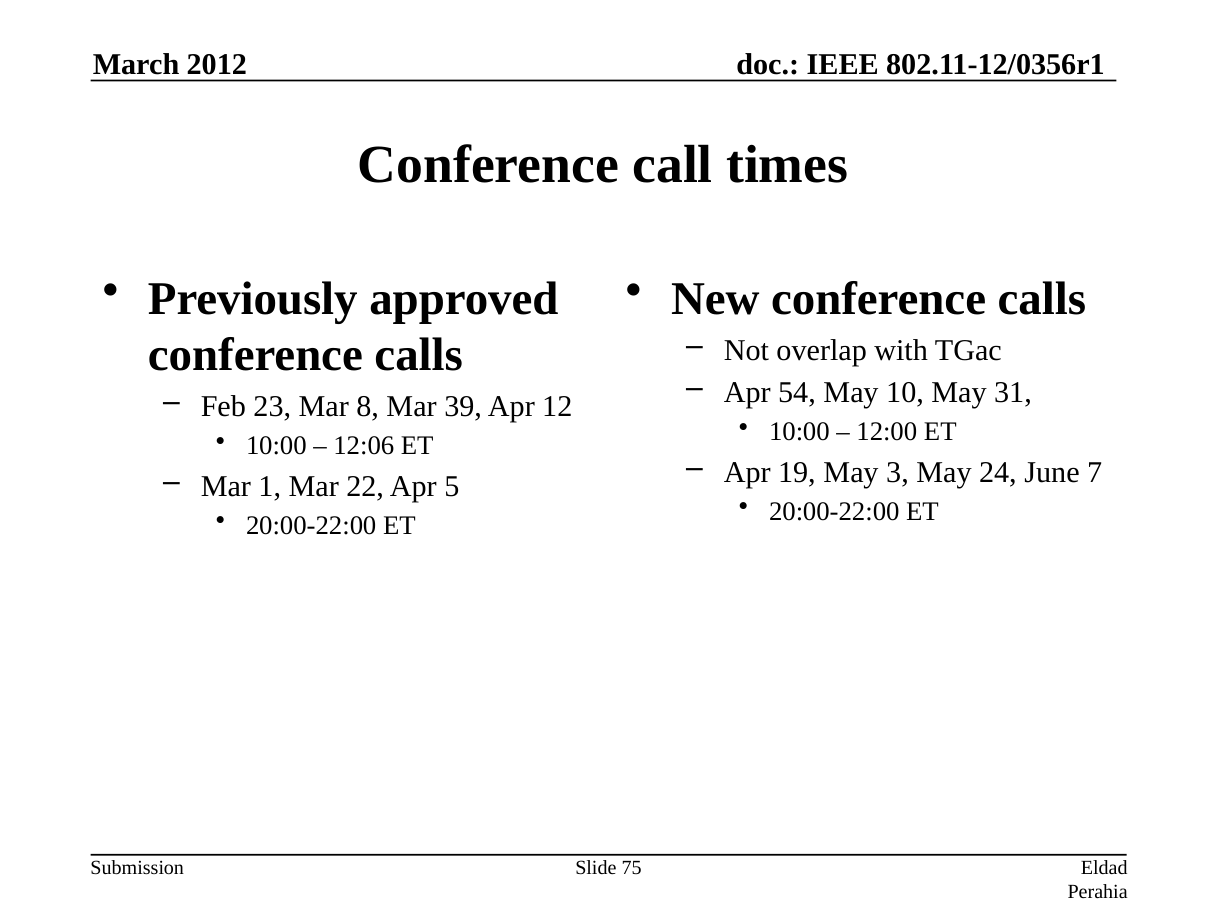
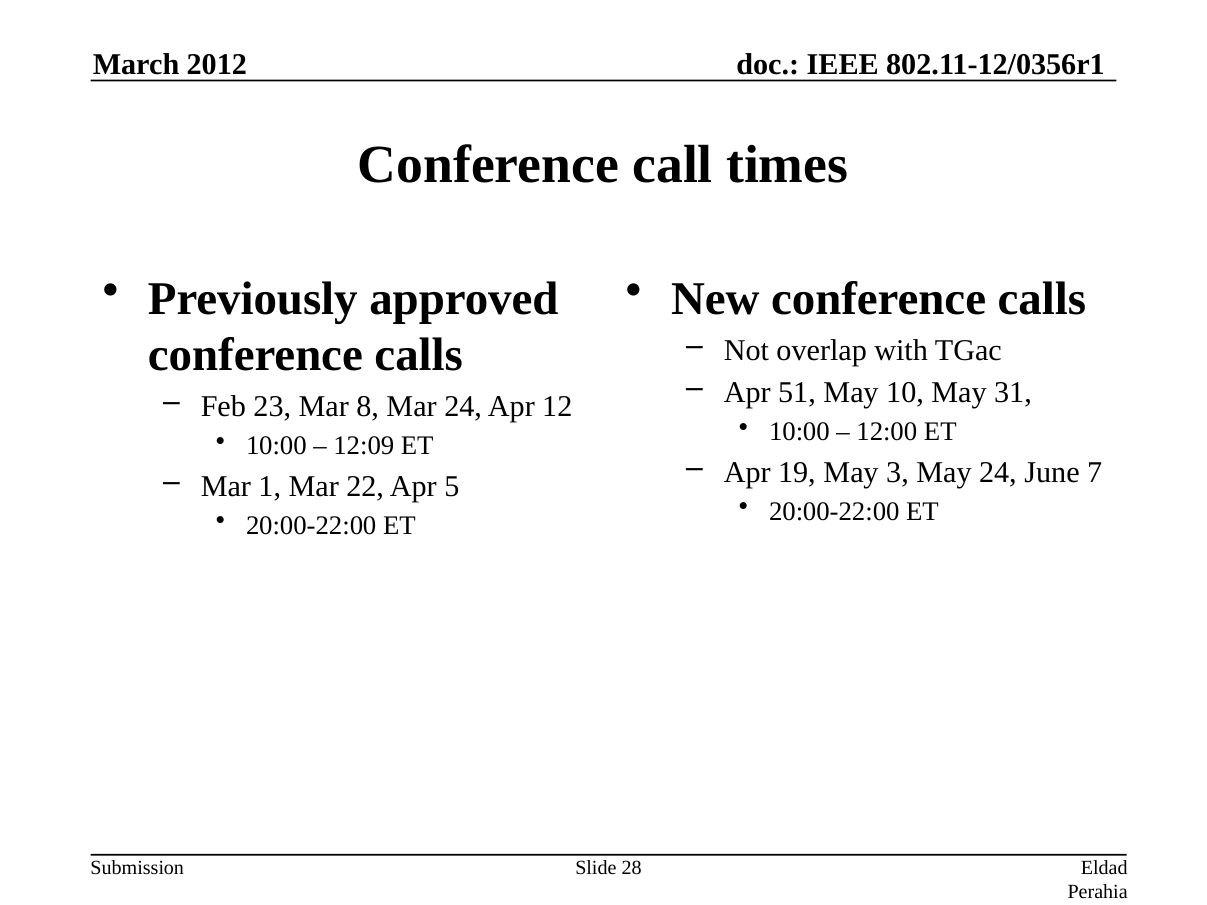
54: 54 -> 51 (797, 392)
Mar 39: 39 -> 24 (463, 407)
12:06: 12:06 -> 12:09 (364, 446)
75: 75 -> 28 (632, 868)
